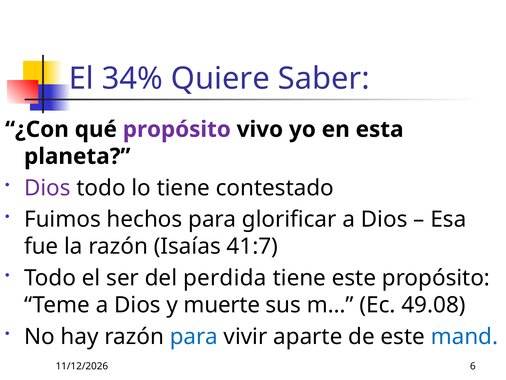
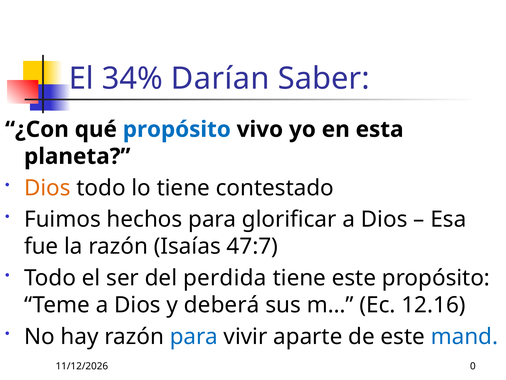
Quiere: Quiere -> Darían (220, 78)
propósito colour: purple -> blue (177, 129)
Dios colour: purple -> orange (47, 188)
41:7: 41:7 -> 47:7 (252, 246)
muerte: muerte -> deberá (222, 305)
49.08: 49.08 -> 12.16 (434, 305)
6: 6 -> 0 (473, 366)
